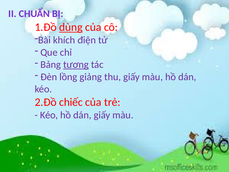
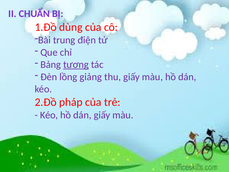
dùng underline: present -> none (71, 27)
khích: khích -> trung (64, 40)
chiếc: chiếc -> pháp (71, 102)
